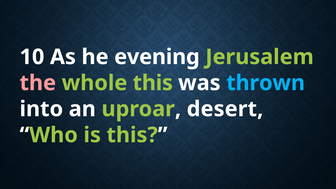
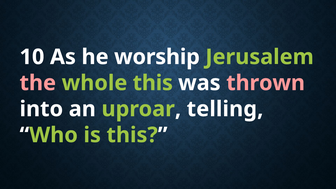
evening: evening -> worship (157, 57)
thrown colour: light blue -> pink (266, 83)
desert: desert -> telling (225, 109)
